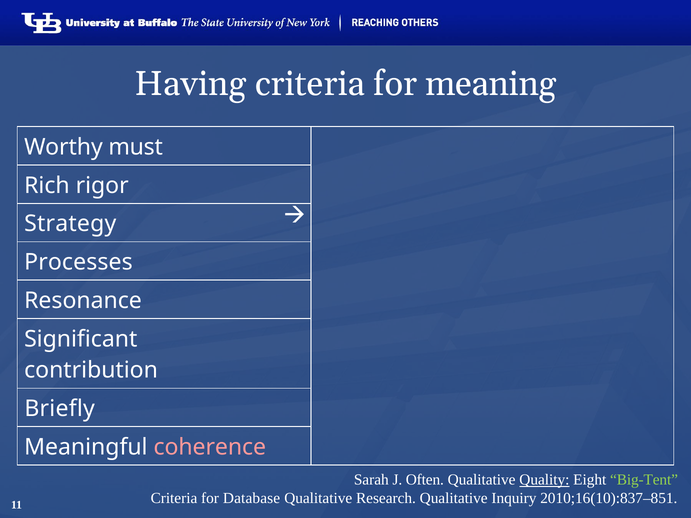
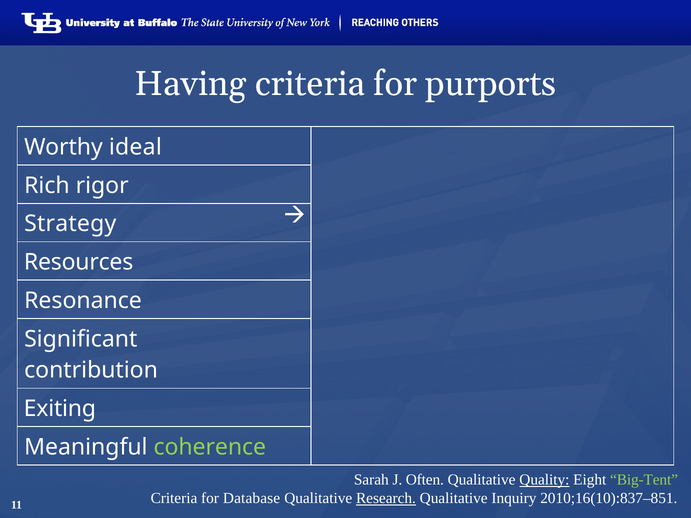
meaning: meaning -> purports (491, 84)
must: must -> ideal (135, 147)
Processes: Processes -> Resources (79, 262)
Briefly: Briefly -> Exiting (60, 409)
coherence colour: pink -> light green (210, 447)
Research underline: none -> present (386, 498)
